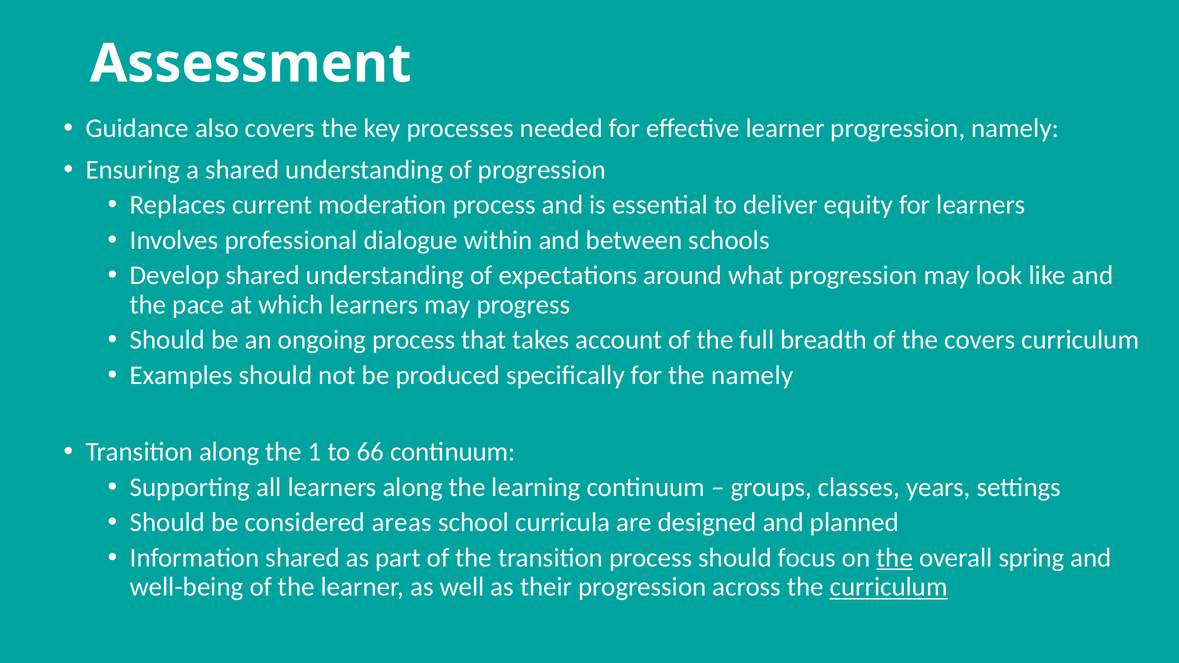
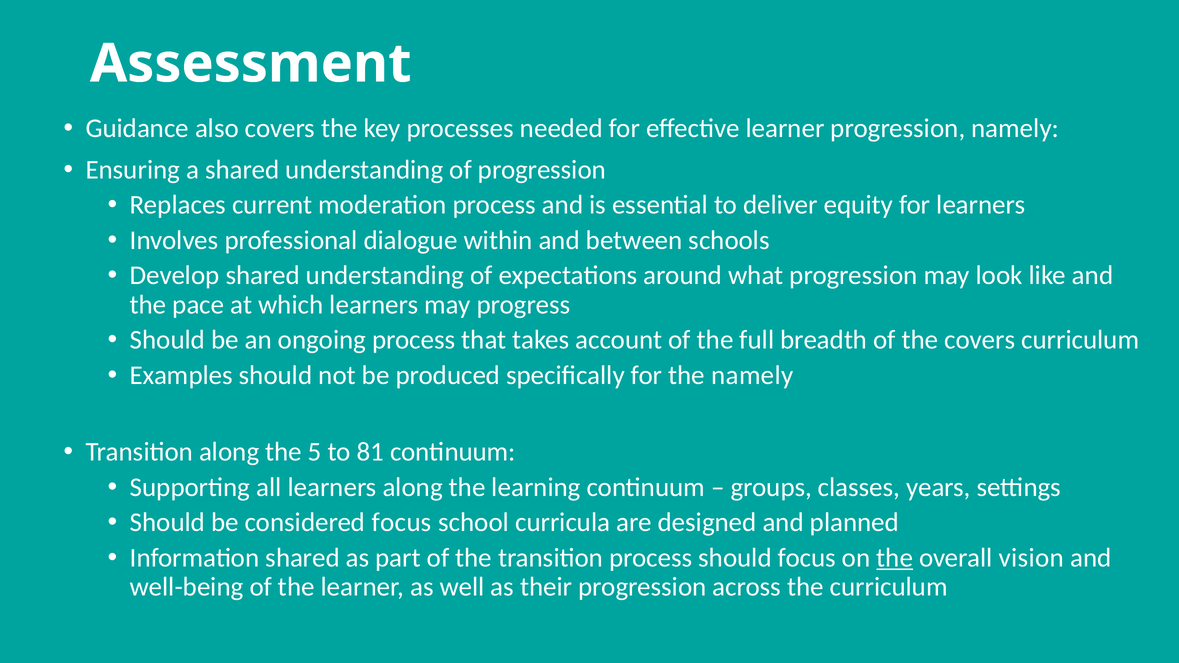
1: 1 -> 5 (315, 452)
66: 66 -> 81 (370, 452)
considered areas: areas -> focus (402, 523)
spring: spring -> vision (1031, 558)
curriculum underline: present -> none (889, 587)
